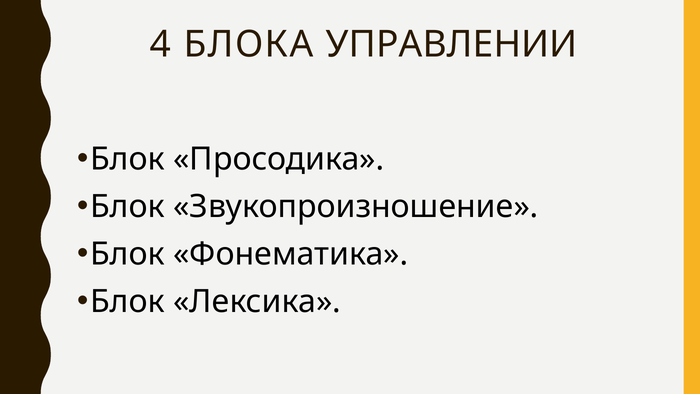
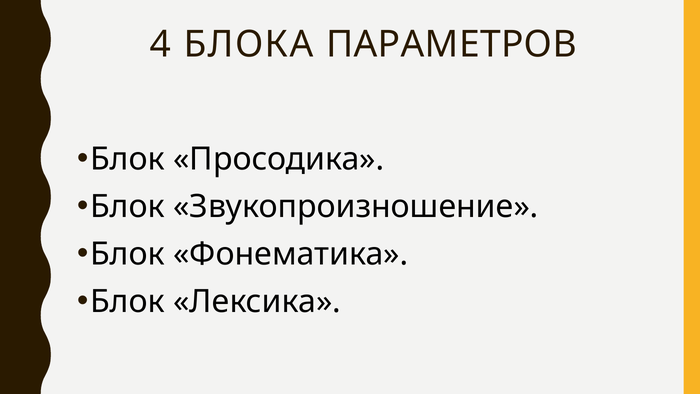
УПРАВЛЕНИИ: УПРАВЛЕНИИ -> ПАРАМЕТРОВ (452, 44)
